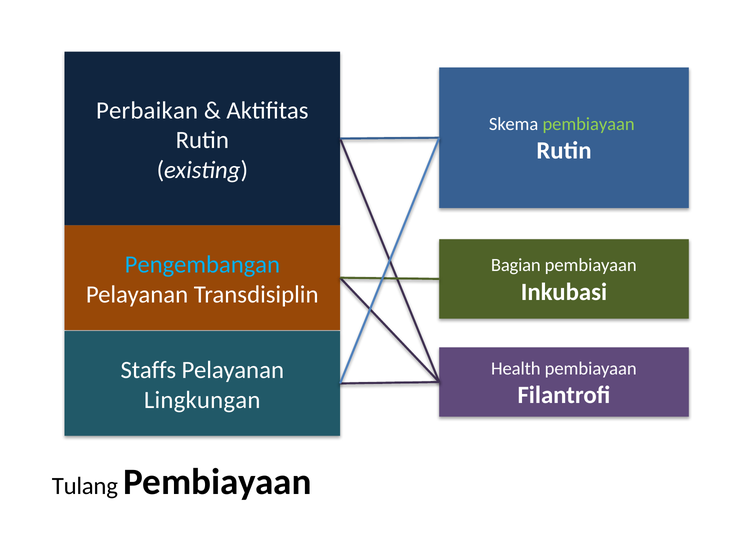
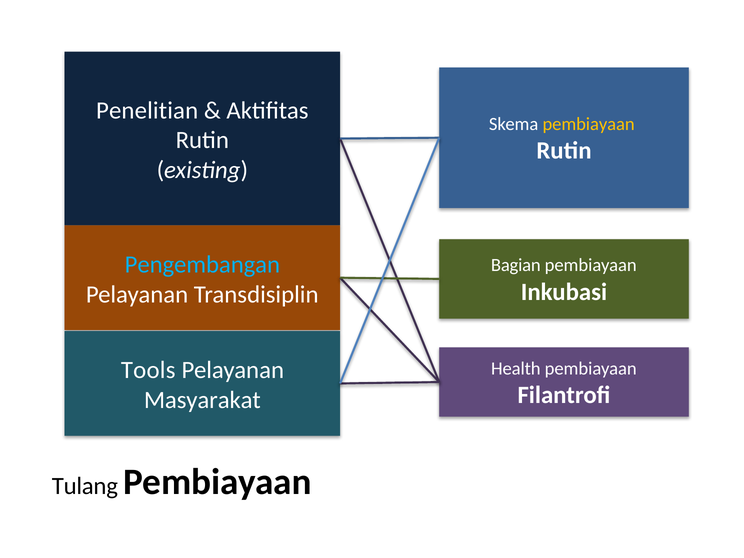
Perbaikan: Perbaikan -> Penelitian (147, 110)
pembiayaan colour: light green -> yellow (589, 124)
Staffs: Staffs -> Tools (148, 370)
Lingkungan: Lingkungan -> Masyarakat (202, 400)
